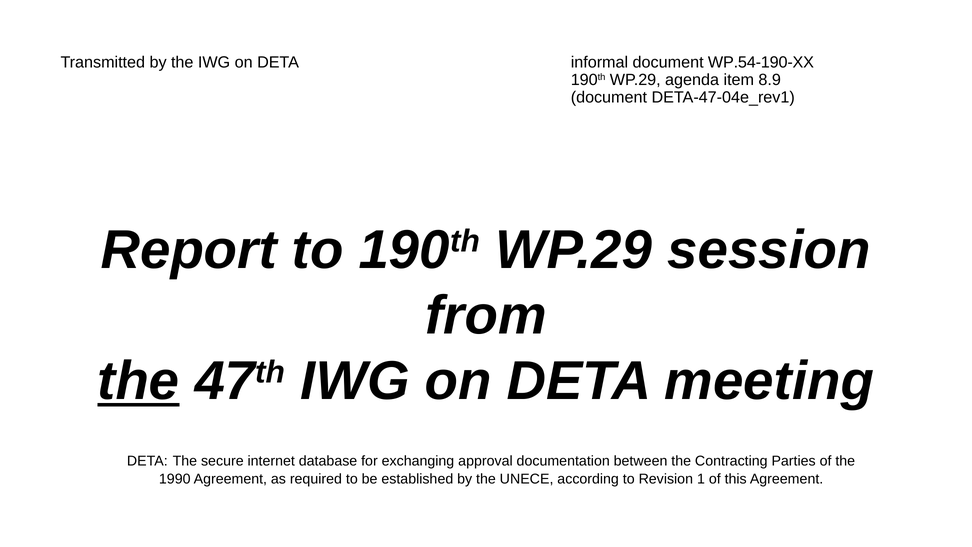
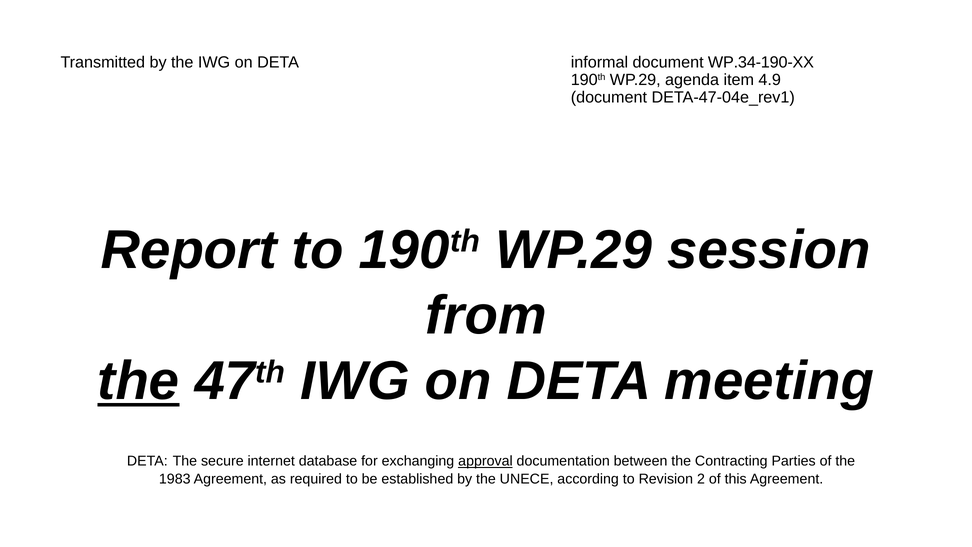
WP.54-190-XX: WP.54-190-XX -> WP.34-190-XX (761, 62)
8.9: 8.9 -> 4.9 (770, 80)
approval underline: none -> present (485, 461)
1990: 1990 -> 1983 (175, 479)
1: 1 -> 2 (701, 479)
